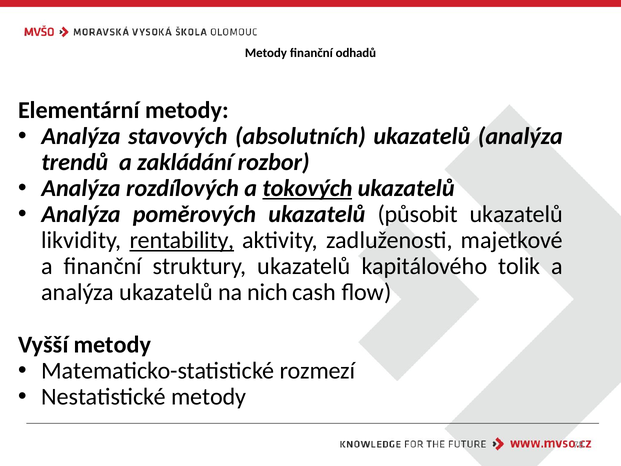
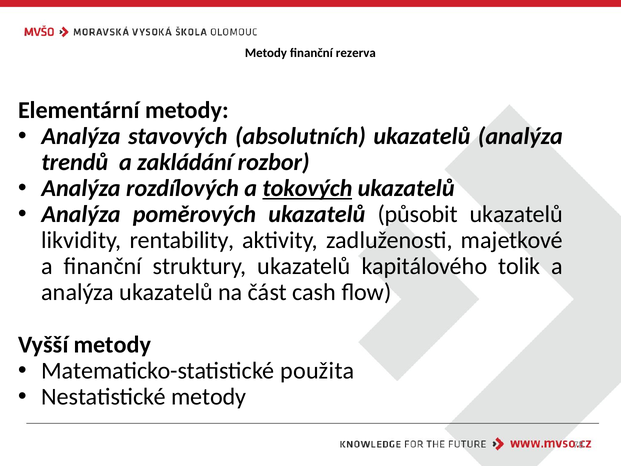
odhadů: odhadů -> rezerva (356, 53)
rentability underline: present -> none (182, 240)
nich: nich -> část (267, 292)
rozmezí: rozmezí -> použita (317, 370)
